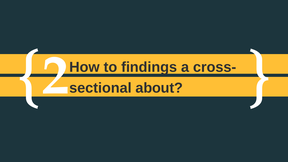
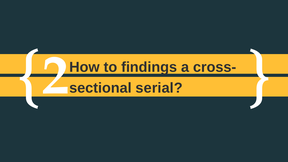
about: about -> serial (159, 88)
